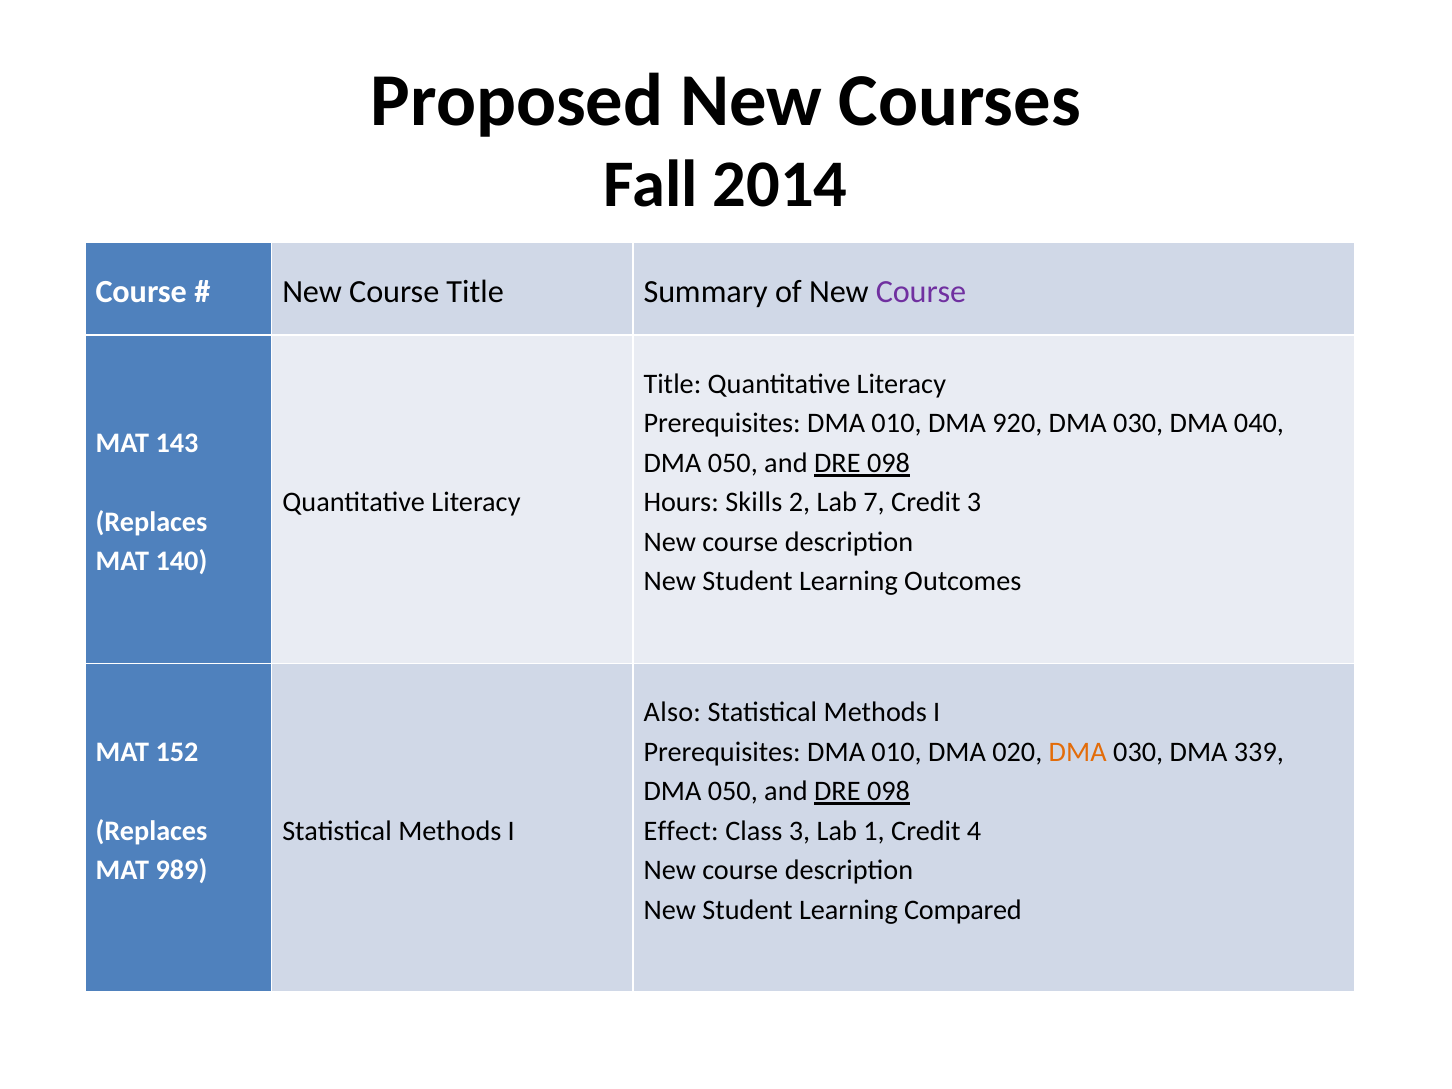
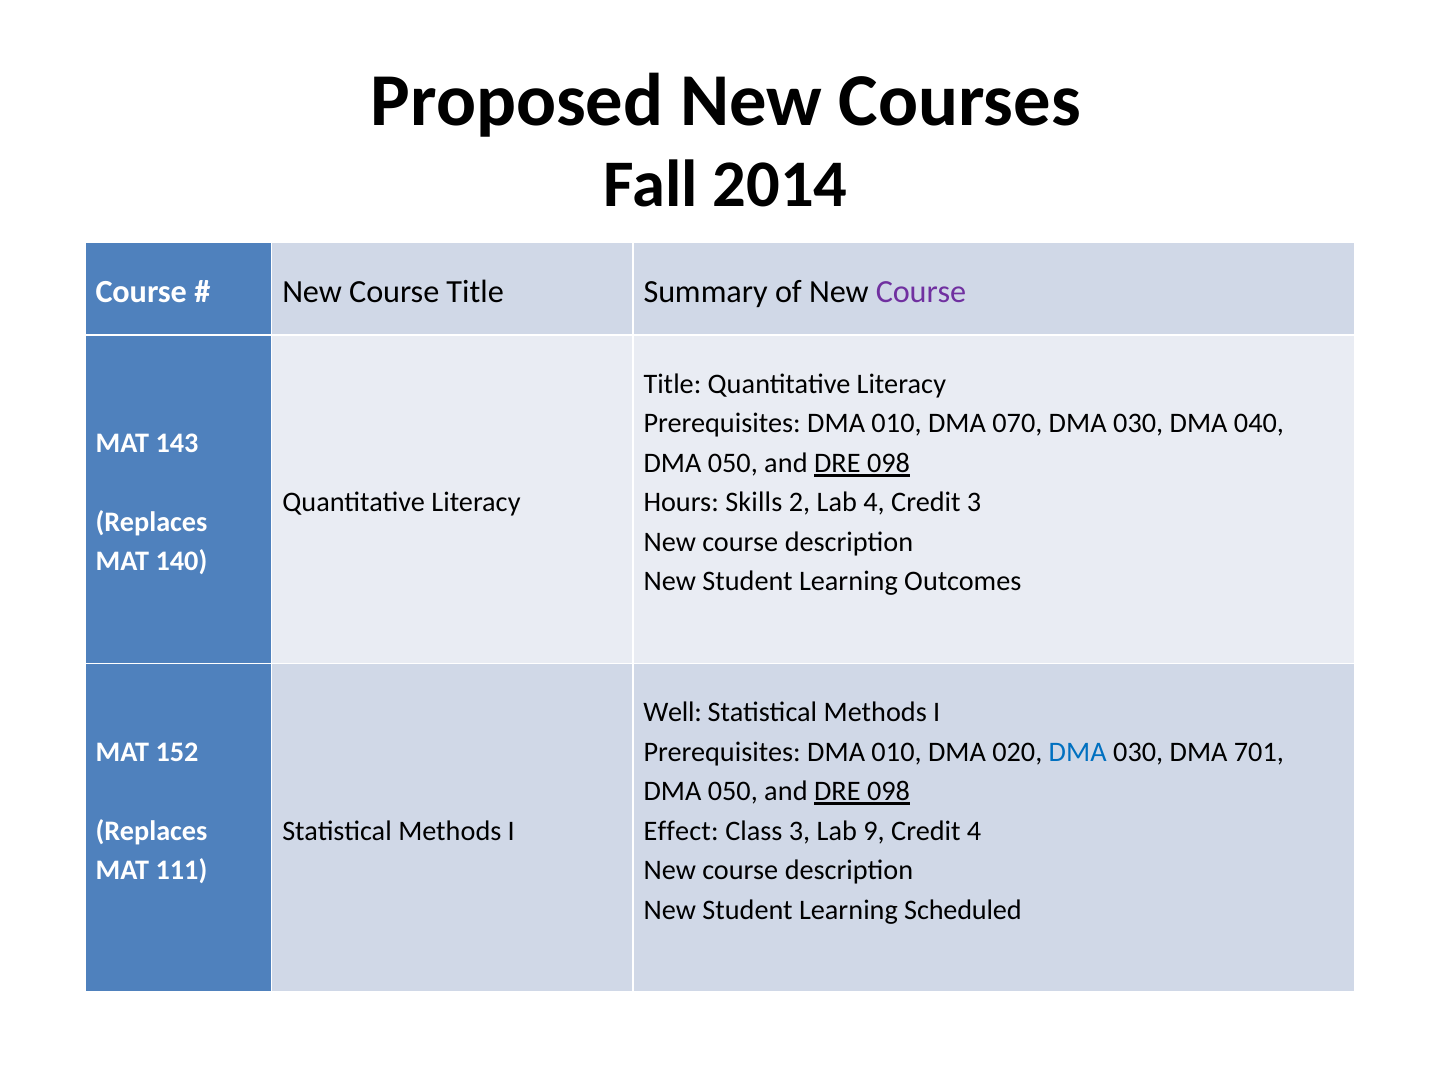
920: 920 -> 070 (1017, 423)
Lab 7: 7 -> 4 (874, 502)
Also: Also -> Well (673, 712)
DMA colour: orange -> blue (1078, 752)
339: 339 -> 701 (1259, 752)
1: 1 -> 9 (874, 831)
989: 989 -> 111 (181, 870)
Compared: Compared -> Scheduled (963, 910)
